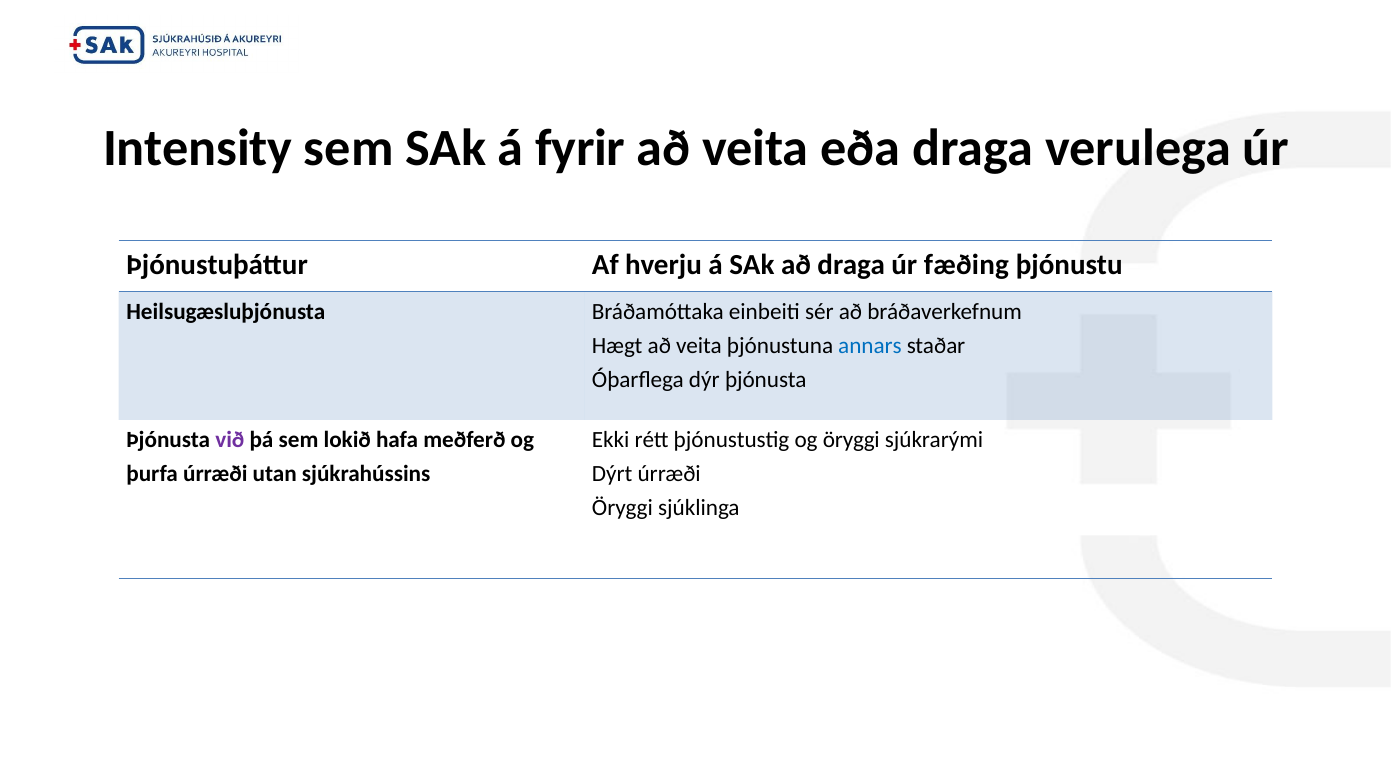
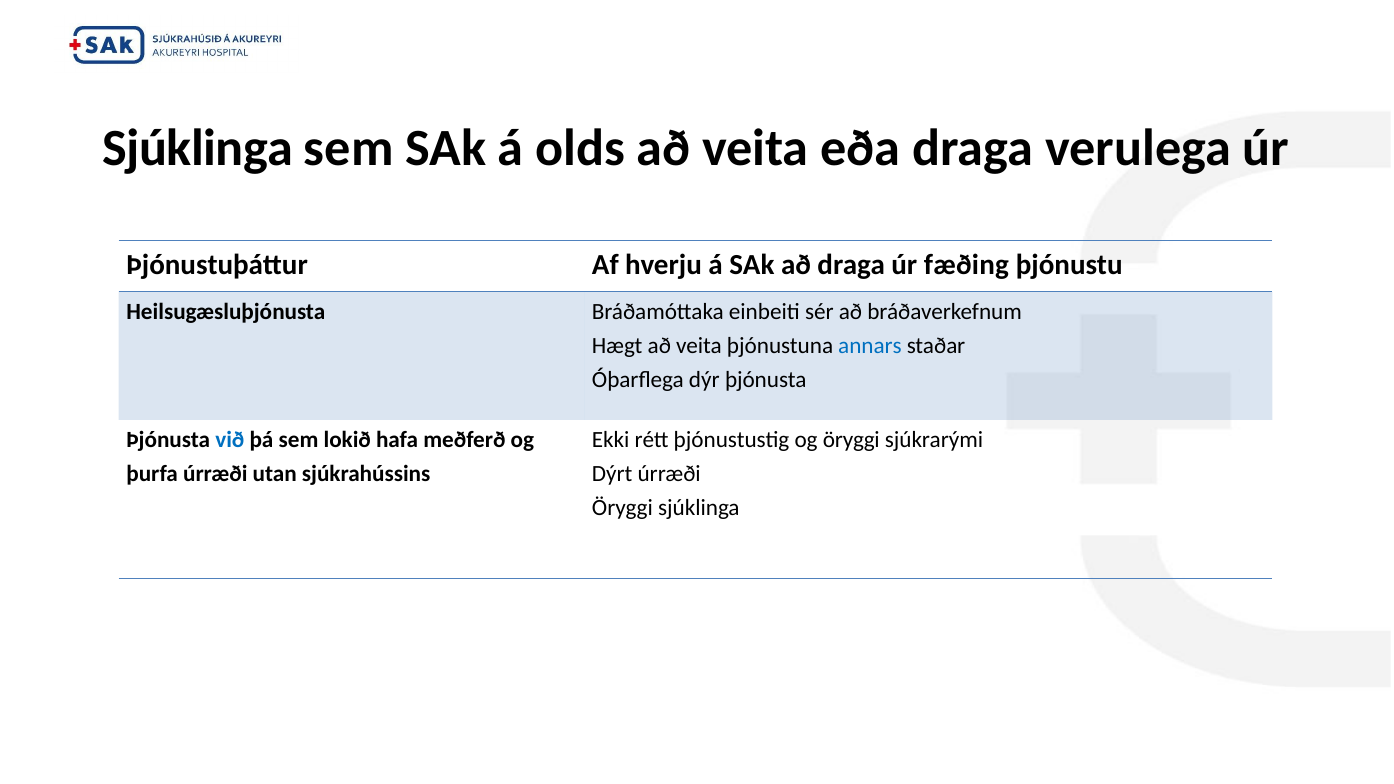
Intensity: Intensity -> Sjúklinga (198, 149)
fyrir: fyrir -> olds (580, 149)
við colour: purple -> blue (230, 440)
